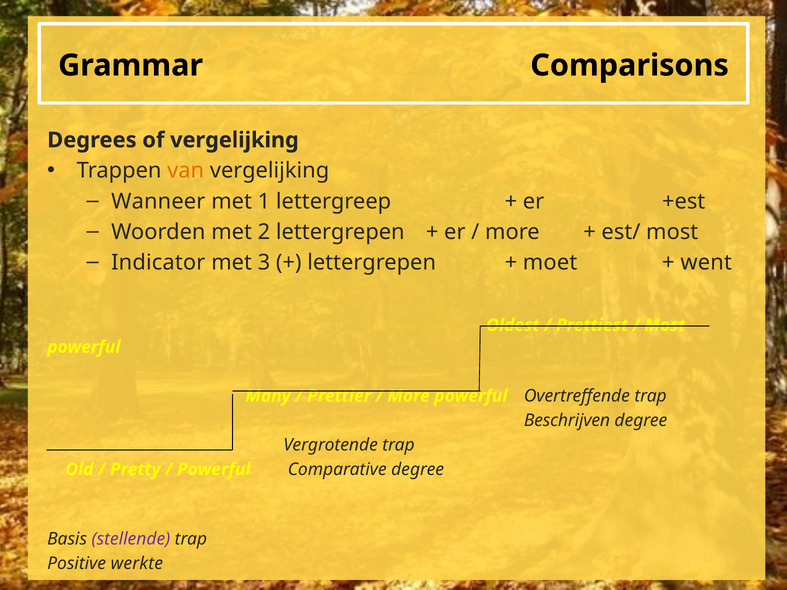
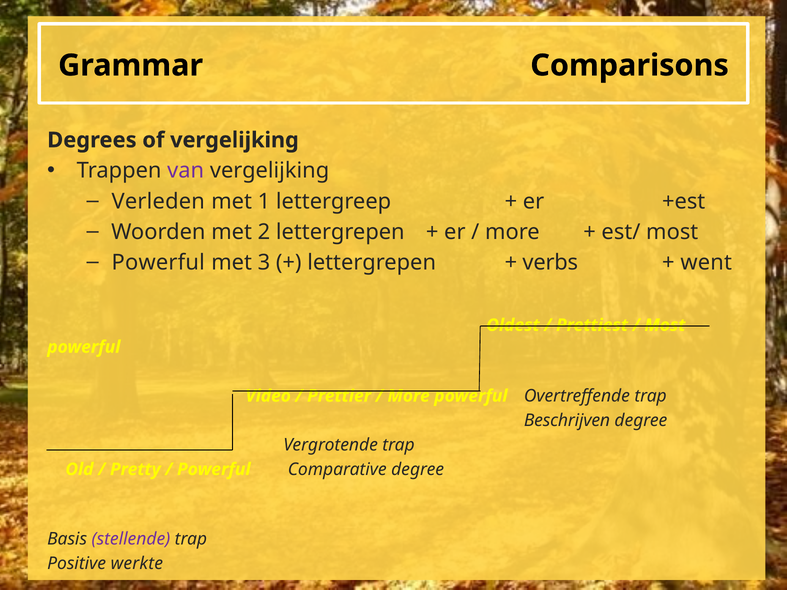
van colour: orange -> purple (186, 171)
Wanneer: Wanneer -> Verleden (158, 201)
Indicator: Indicator -> Powerful (158, 263)
moet: moet -> verbs (550, 263)
Many: Many -> Video (268, 396)
